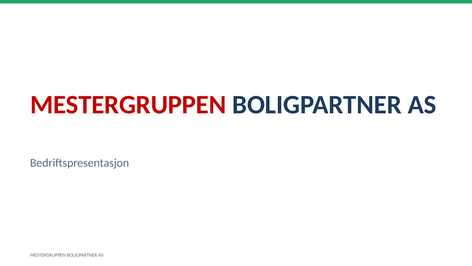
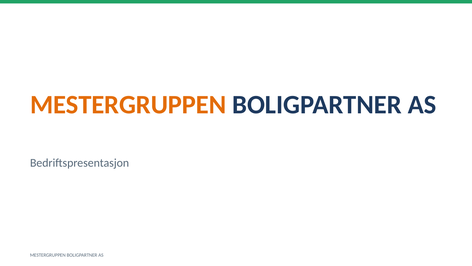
MESTERGRUPPEN colour: red -> orange (128, 105)
